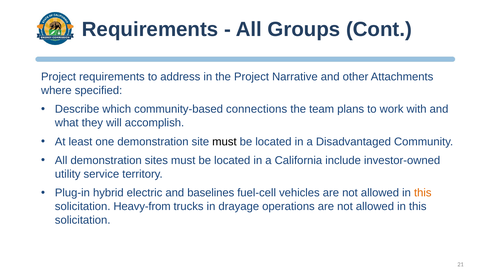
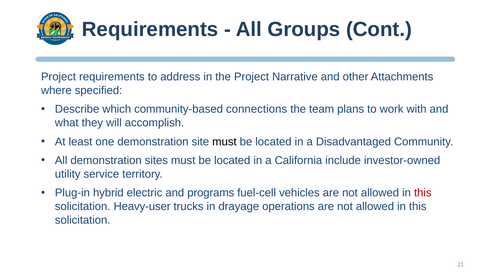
baselines: baselines -> programs (211, 193)
this colour: orange -> red (423, 193)
Heavy-from: Heavy-from -> Heavy-user (142, 206)
